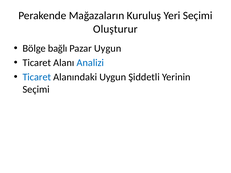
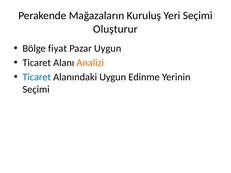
bağlı: bağlı -> fiyat (57, 48)
Analizi colour: blue -> orange (90, 63)
Şiddetli: Şiddetli -> Edinme (144, 77)
